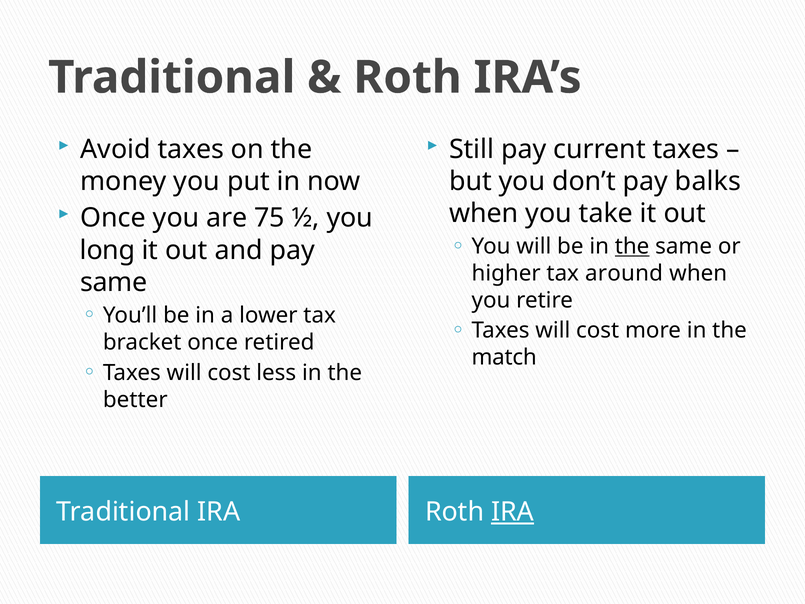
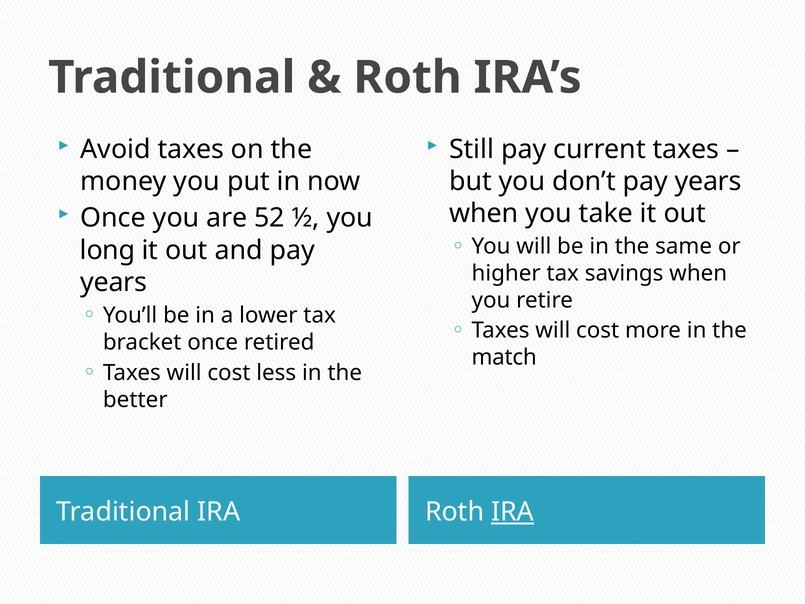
don’t pay balks: balks -> years (708, 181)
75: 75 -> 52 (269, 218)
the underline: present -> none (632, 246)
around: around -> savings (624, 273)
same: same -> years (114, 282)
